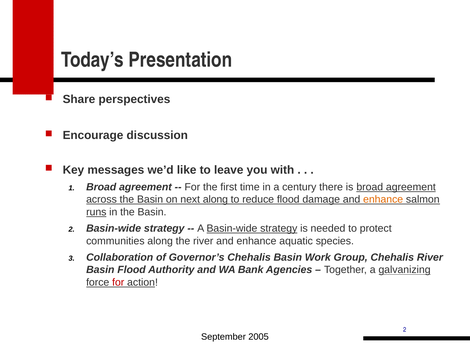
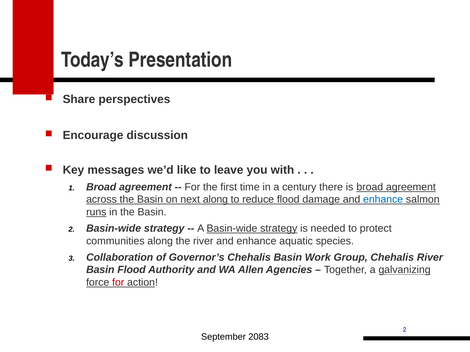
enhance colour: orange -> blue (383, 200)
Bank: Bank -> Allen (251, 270)
2005: 2005 -> 2083 (259, 337)
